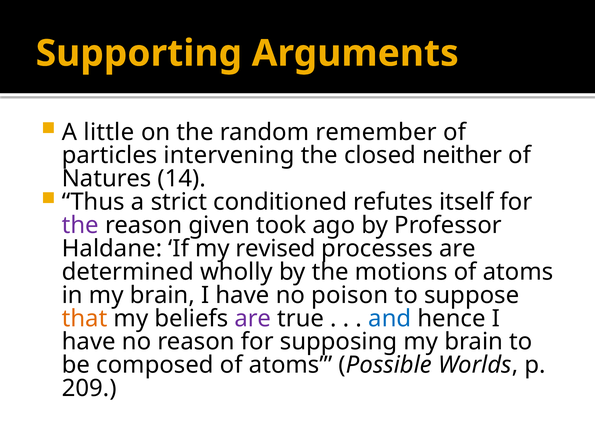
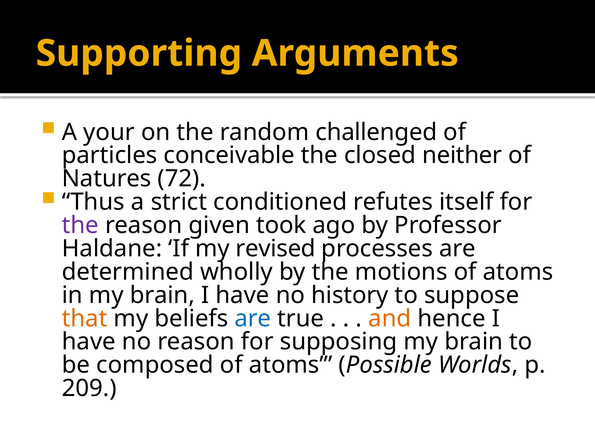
little: little -> your (109, 132)
remember: remember -> challenged (376, 132)
intervening: intervening -> conceivable (229, 155)
14: 14 -> 72 (182, 179)
poison: poison -> history (350, 295)
are colour: purple -> blue (253, 319)
and colour: blue -> orange (390, 319)
